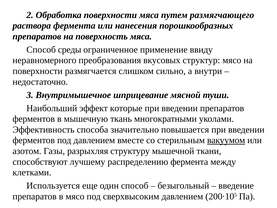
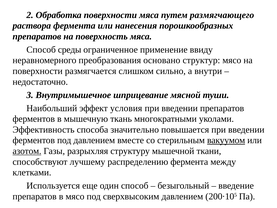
вкусовых: вкусовых -> основано (162, 60)
которые: которые -> условия (126, 108)
азотом underline: none -> present (27, 151)
